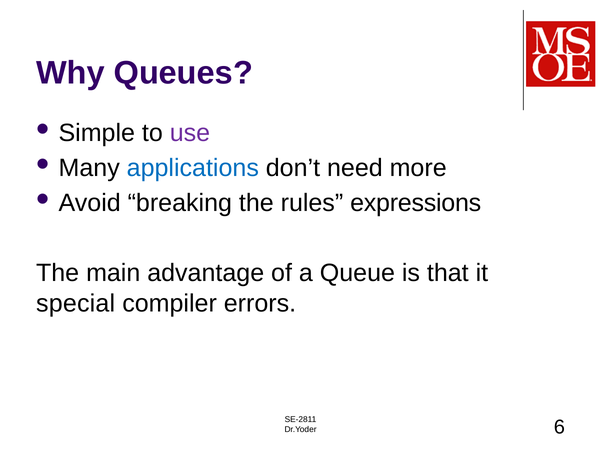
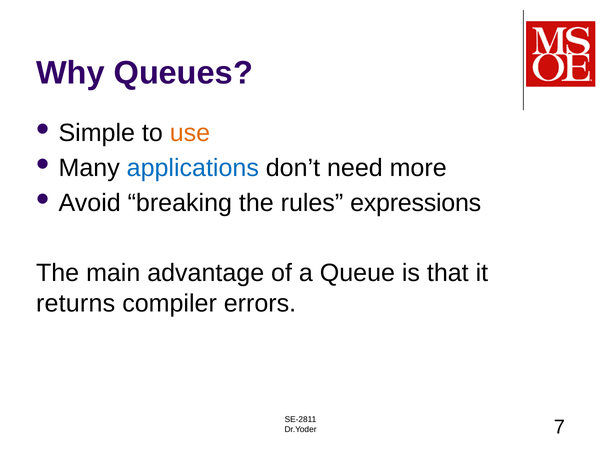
use colour: purple -> orange (190, 133)
special: special -> returns (76, 303)
6: 6 -> 7 (559, 427)
